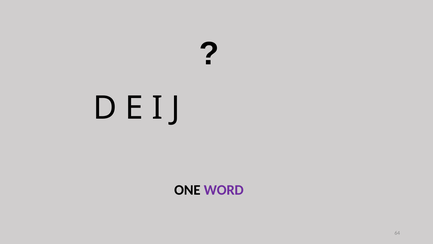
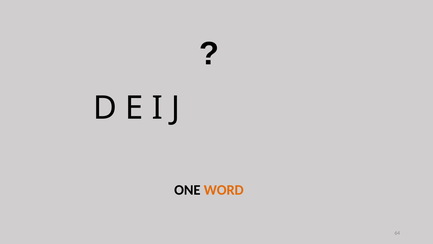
WORD colour: purple -> orange (224, 190)
